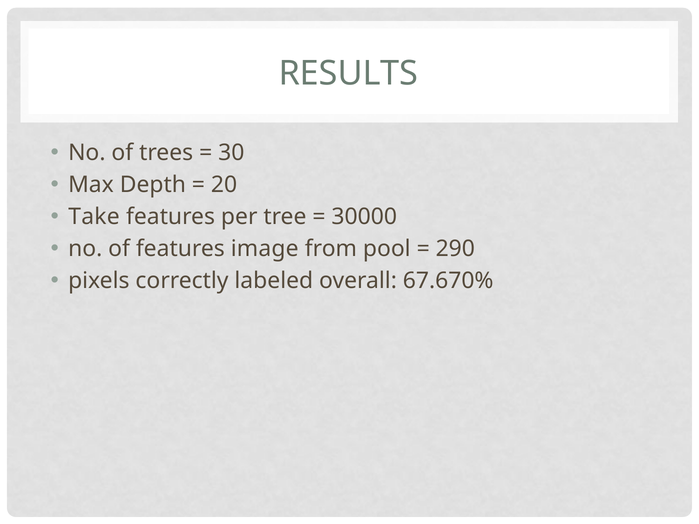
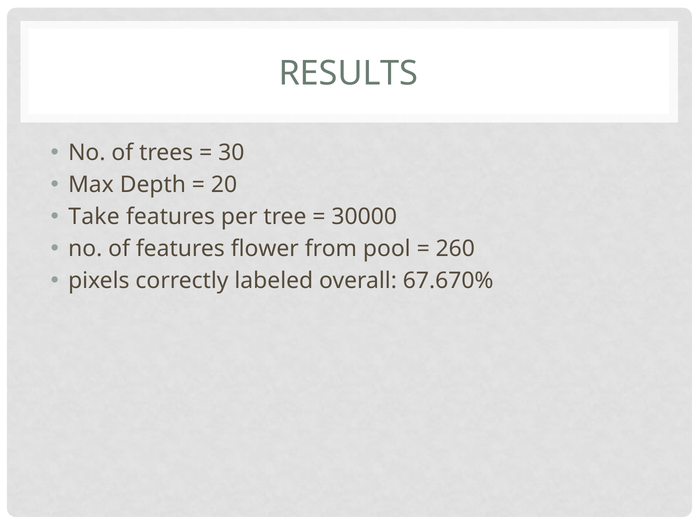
image: image -> flower (265, 249)
290: 290 -> 260 (455, 249)
